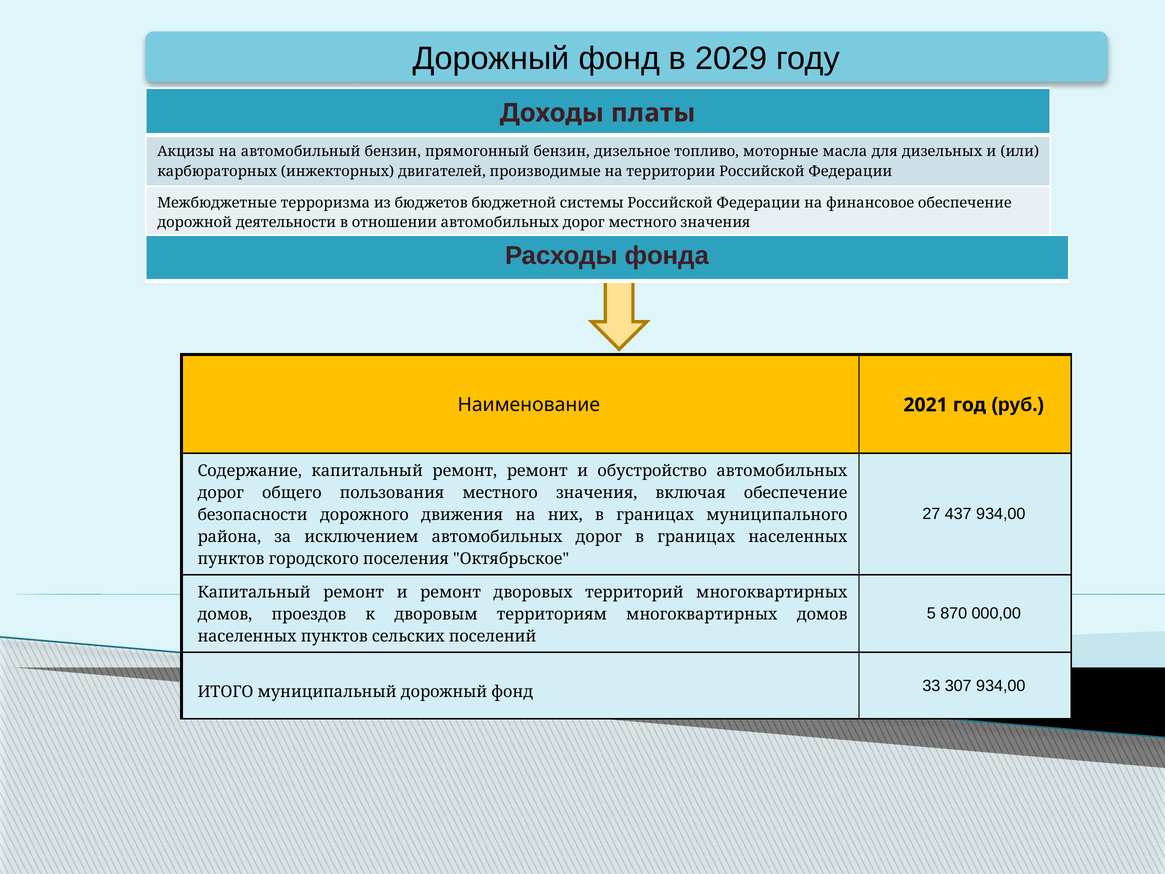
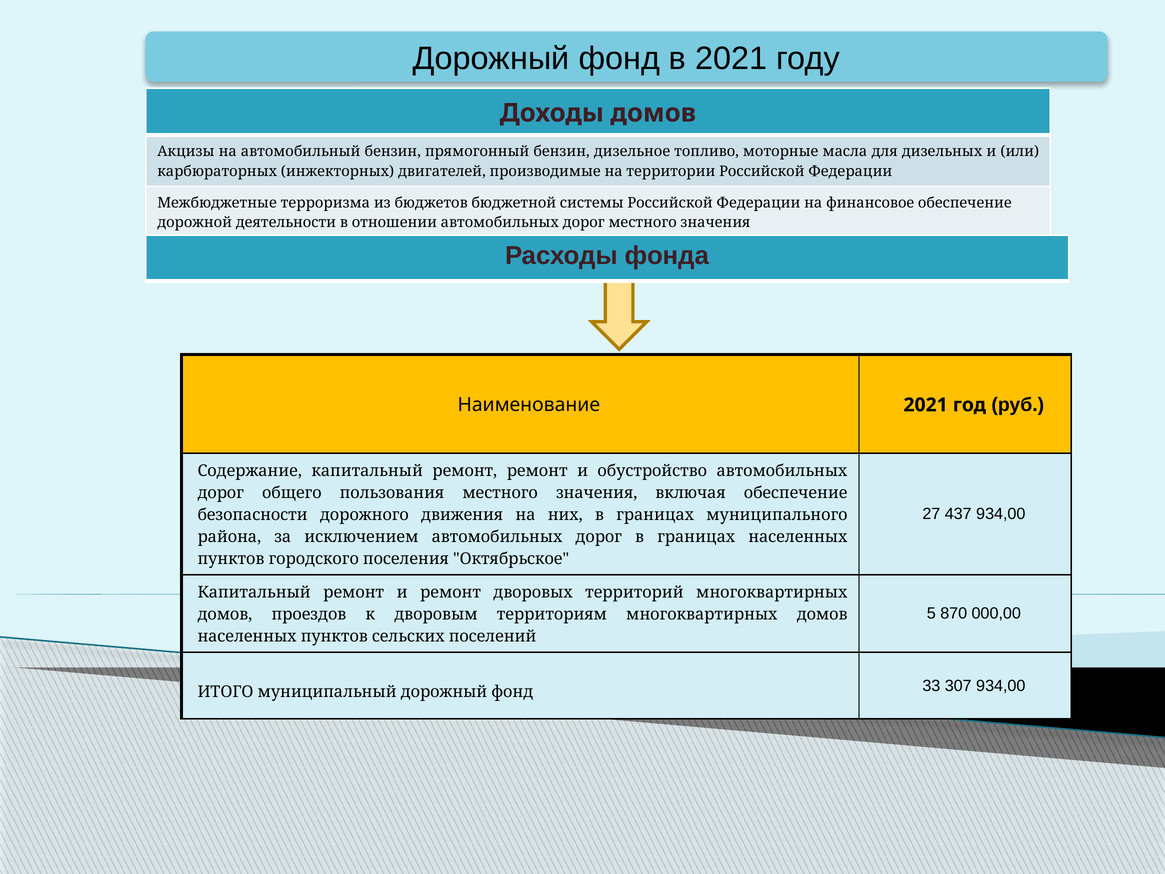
в 2029: 2029 -> 2021 (731, 59)
Доходы платы: платы -> домов (653, 113)
